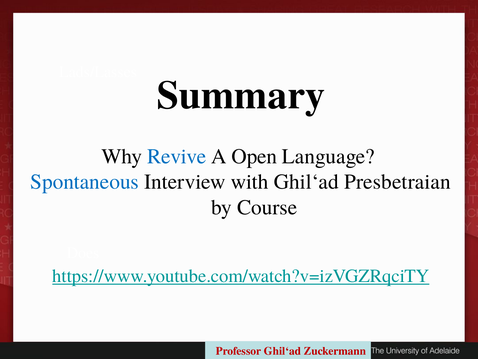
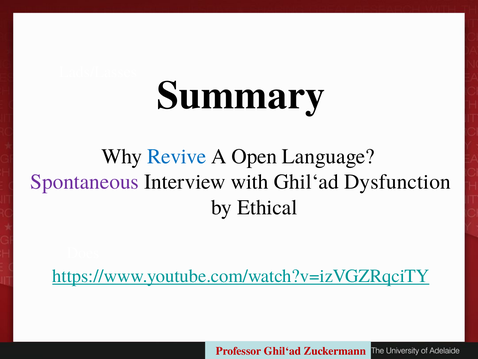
Spontaneous colour: blue -> purple (85, 182)
Presbetraian: Presbetraian -> Dysfunction (397, 182)
Course: Course -> Ethical (267, 207)
